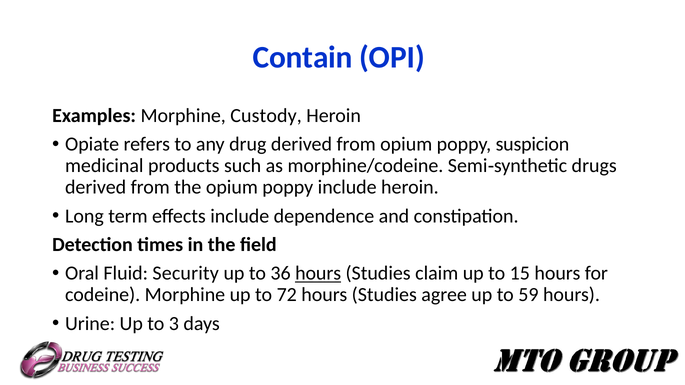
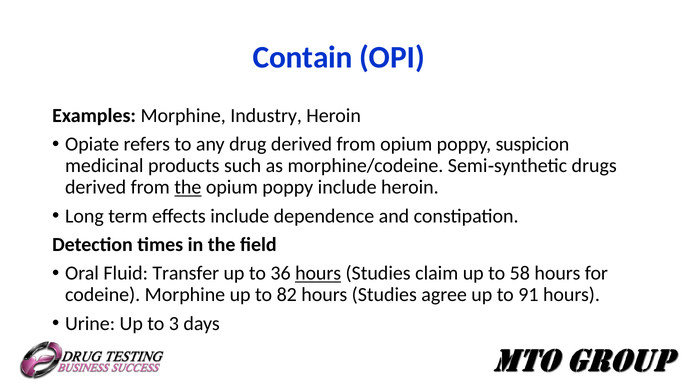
Custody: Custody -> Industry (266, 116)
the underline: none -> present (188, 188)
Security: Security -> Transfer (186, 274)
15: 15 -> 58 (520, 274)
72: 72 -> 82 (287, 295)
59: 59 -> 91 (528, 295)
